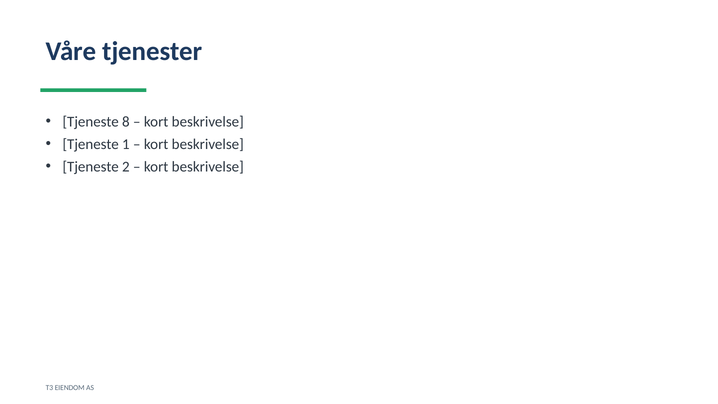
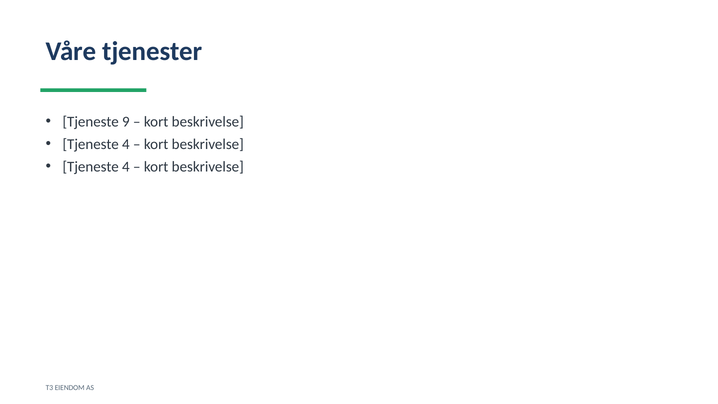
8: 8 -> 9 (126, 122)
1: 1 -> 4 (126, 144)
2: 2 -> 4 (126, 167)
